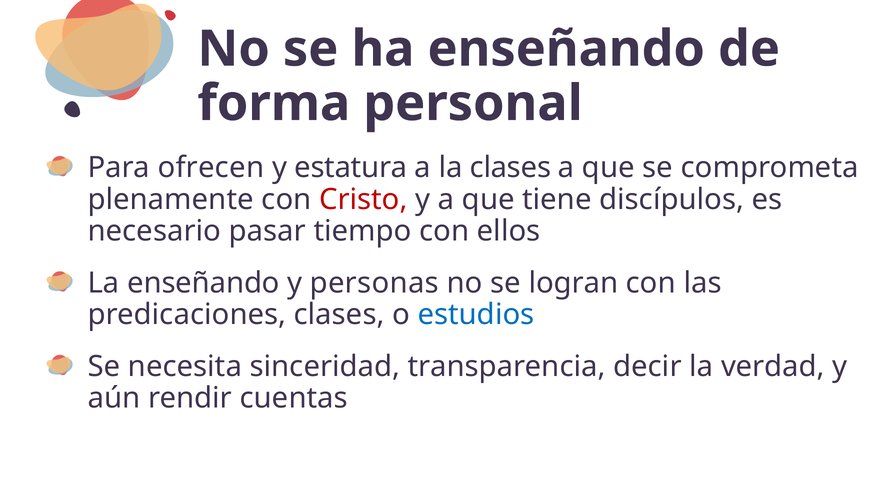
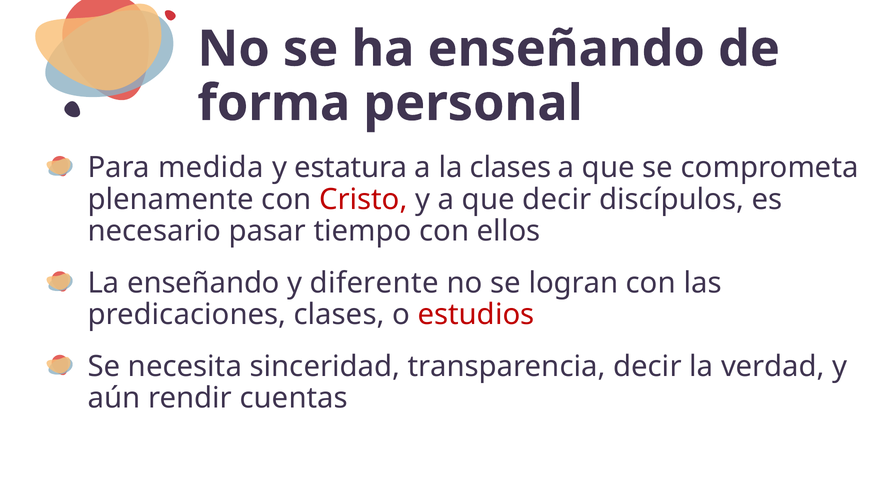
ofrecen: ofrecen -> medida (211, 168)
que tiene: tiene -> decir (557, 200)
personas: personas -> diferente (374, 283)
estudios colour: blue -> red (476, 315)
